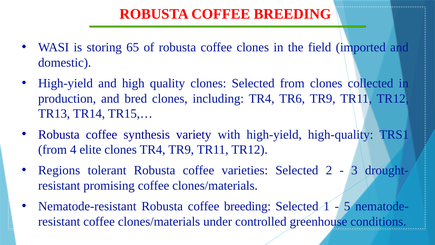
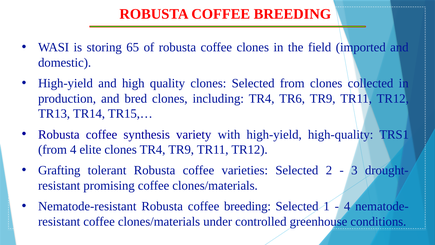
Regions: Regions -> Grafting (59, 170)
5: 5 -> 4 (347, 206)
